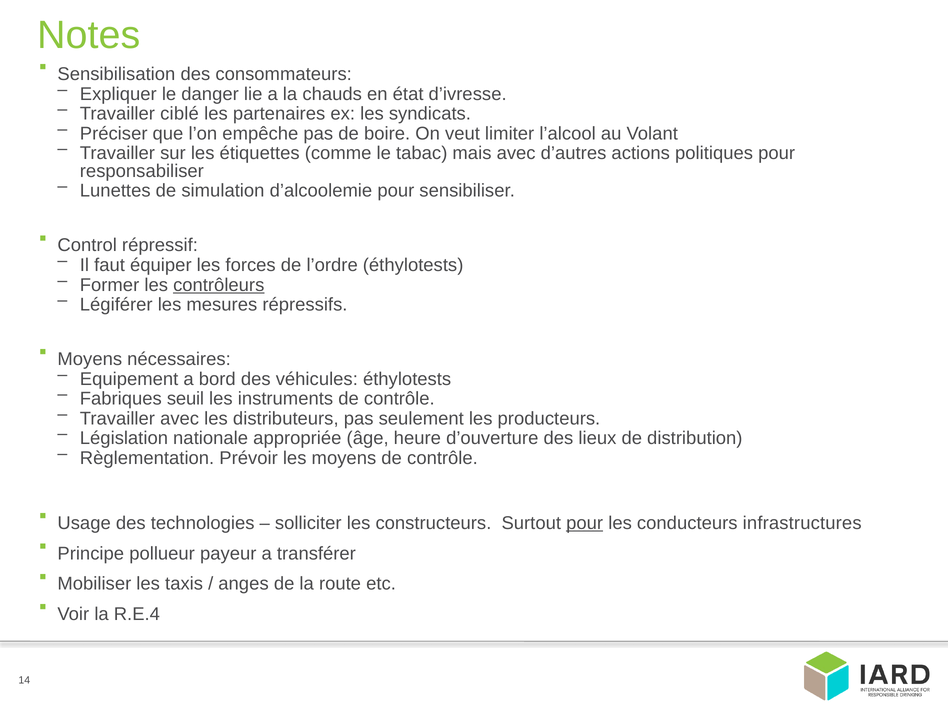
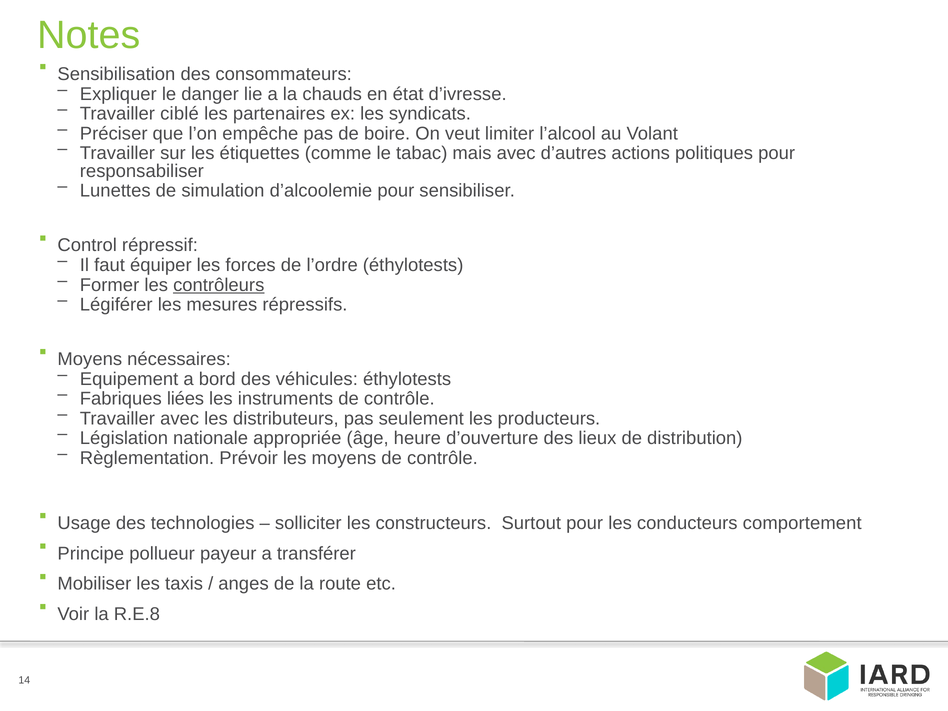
seuil: seuil -> liées (186, 399)
pour underline: present -> none (585, 523)
infrastructures: infrastructures -> comportement (802, 523)
R.E.4: R.E.4 -> R.E.8 (137, 614)
